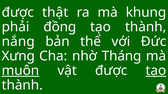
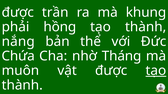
thật: thật -> trần (55, 12)
đồng: đồng -> hồng (60, 27)
Xưng: Xưng -> Chứa (18, 56)
muôn underline: present -> none (20, 71)
